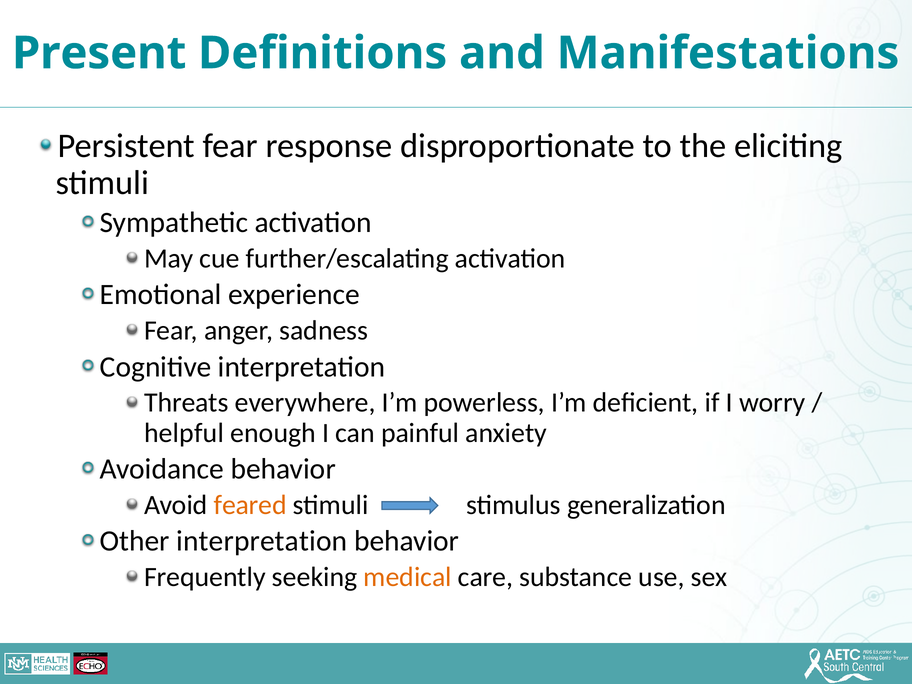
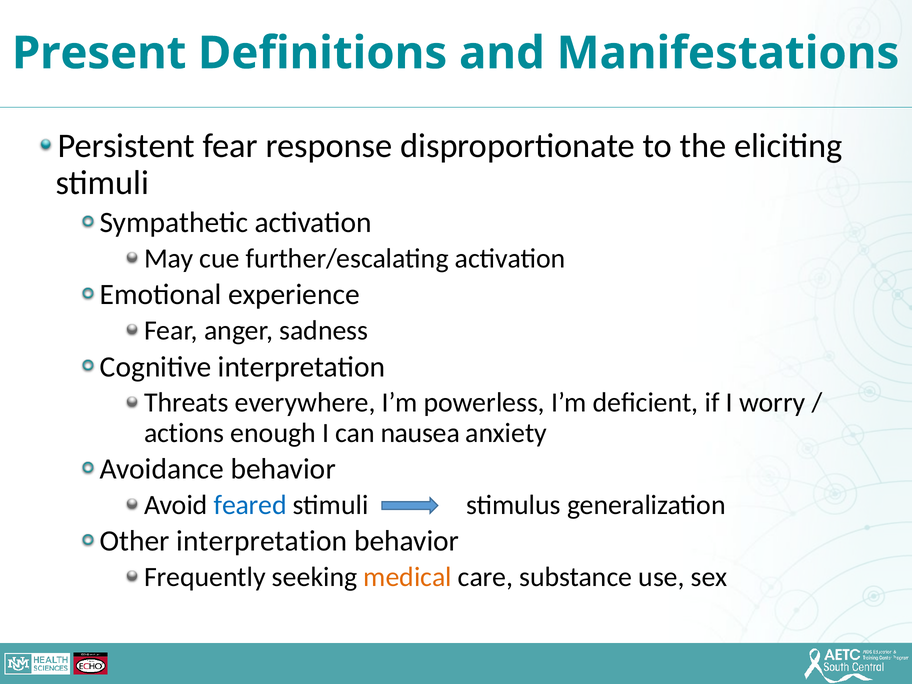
helpful: helpful -> actions (184, 433)
painful: painful -> nausea (420, 433)
feared colour: orange -> blue (250, 505)
